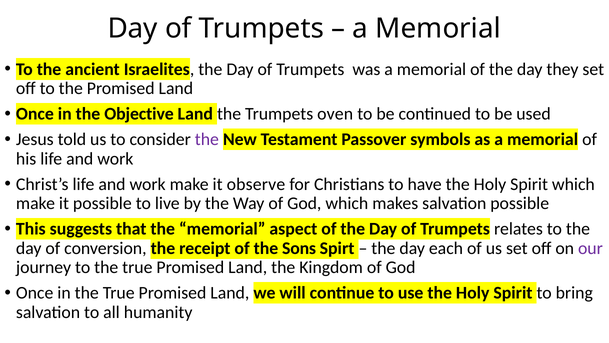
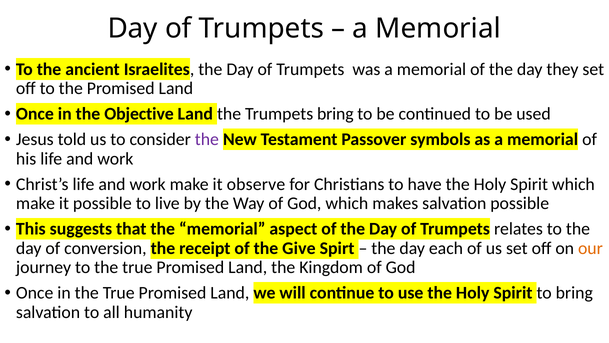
Trumpets oven: oven -> bring (335, 114)
Sons: Sons -> Give (299, 248)
our colour: purple -> orange (590, 248)
